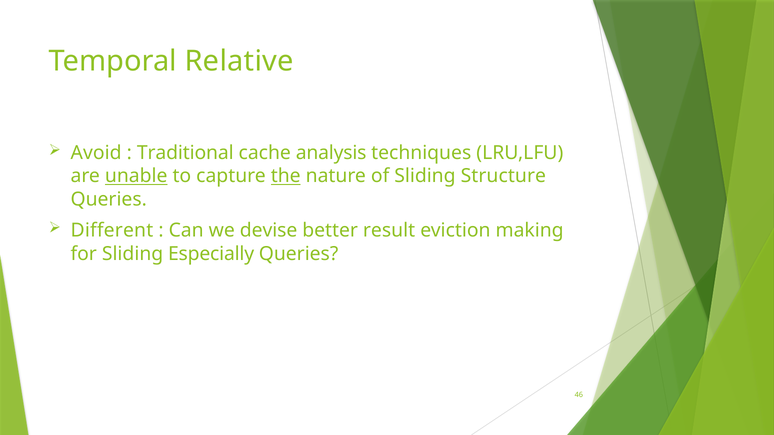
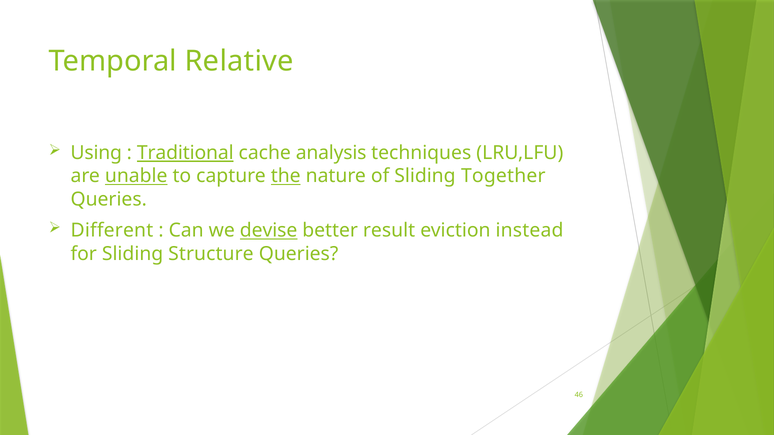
Avoid: Avoid -> Using (96, 153)
Traditional underline: none -> present (185, 153)
Structure: Structure -> Together (503, 176)
devise underline: none -> present (269, 231)
making: making -> instead (530, 231)
Especially: Especially -> Structure (211, 254)
